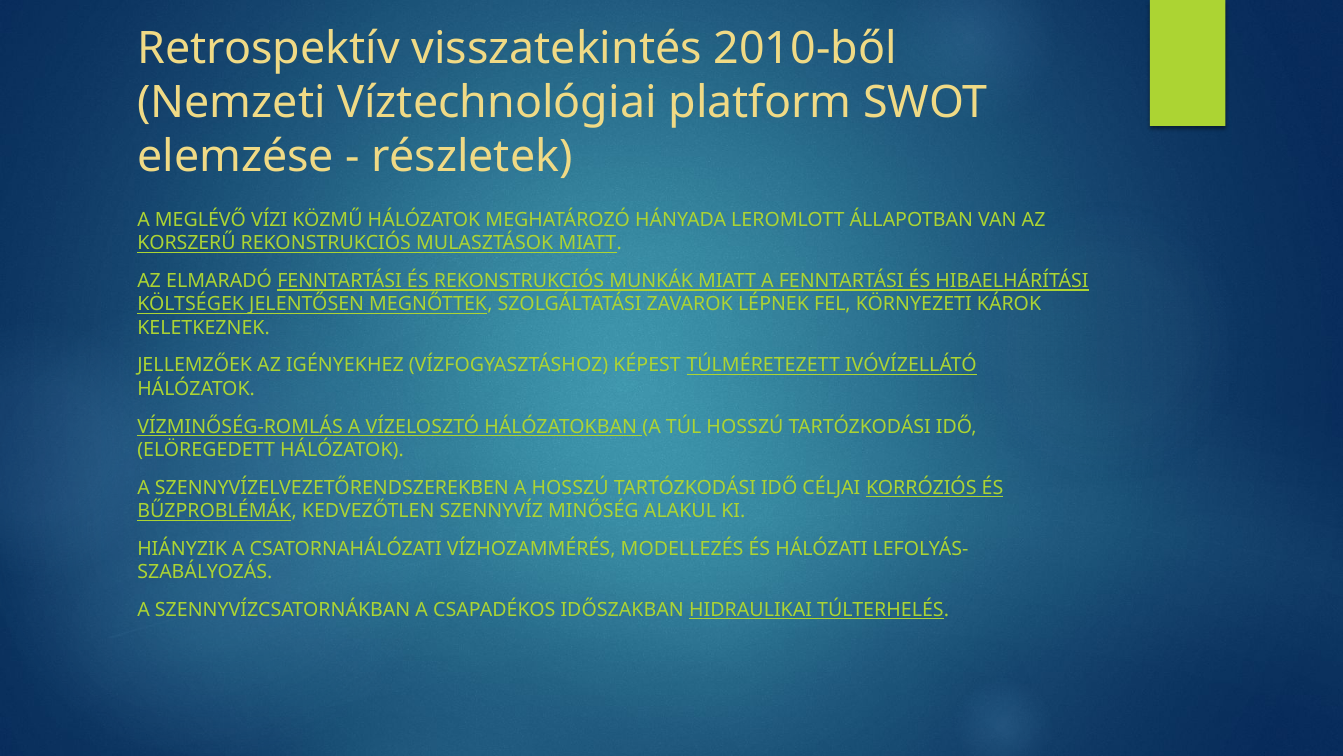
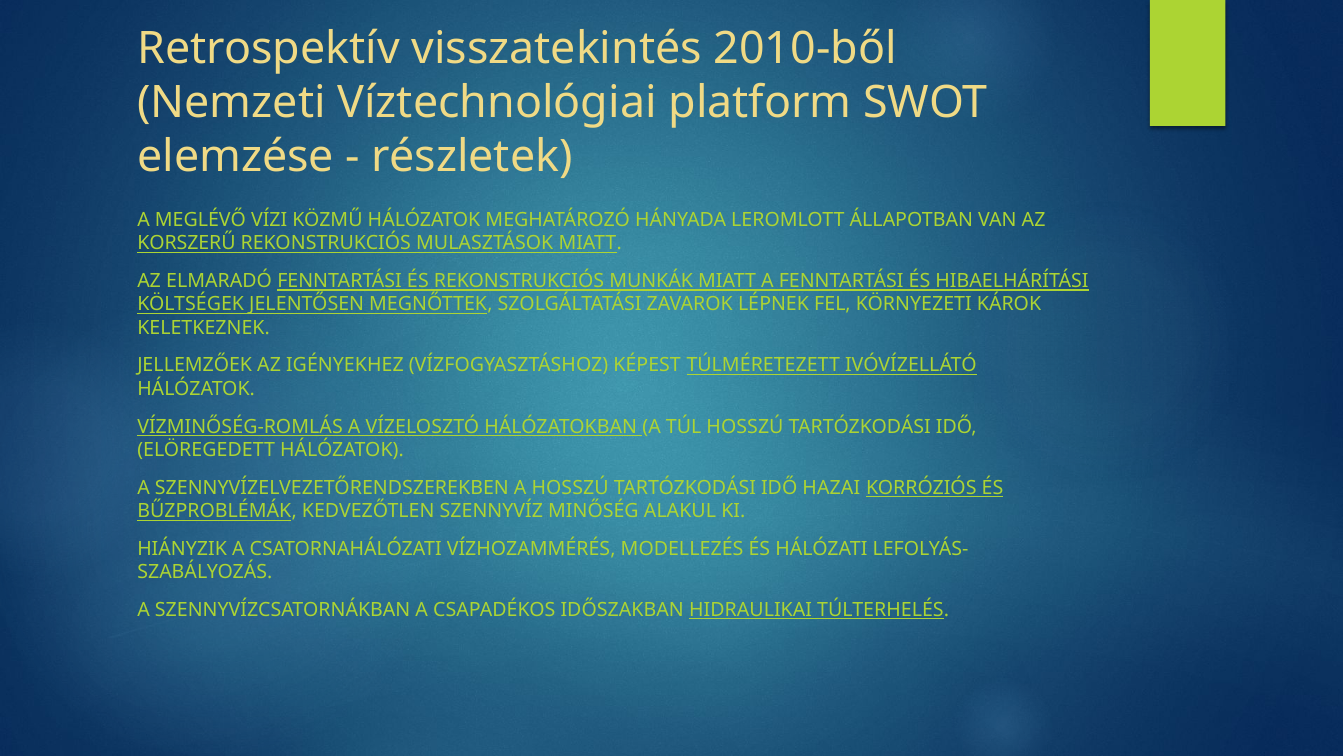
CÉLJAI: CÉLJAI -> HAZAI (831, 487)
